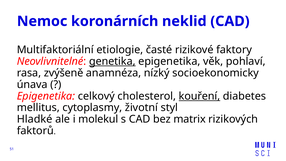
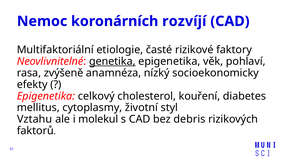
neklid: neklid -> rozvíjí (184, 21)
únava: únava -> efekty (32, 84)
kouření underline: present -> none (199, 96)
Hladké: Hladké -> Vztahu (35, 119)
matrix: matrix -> debris (189, 119)
